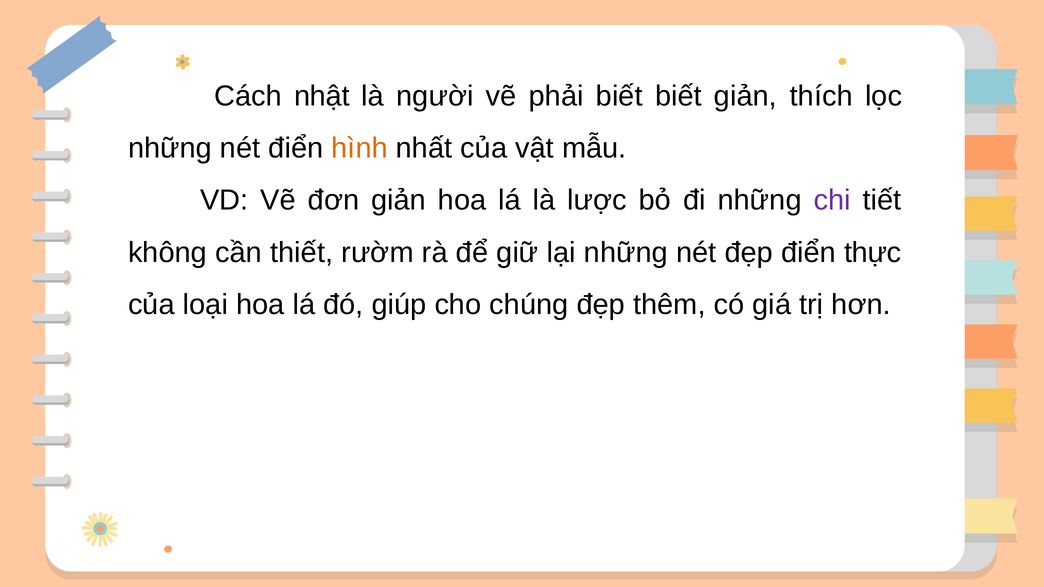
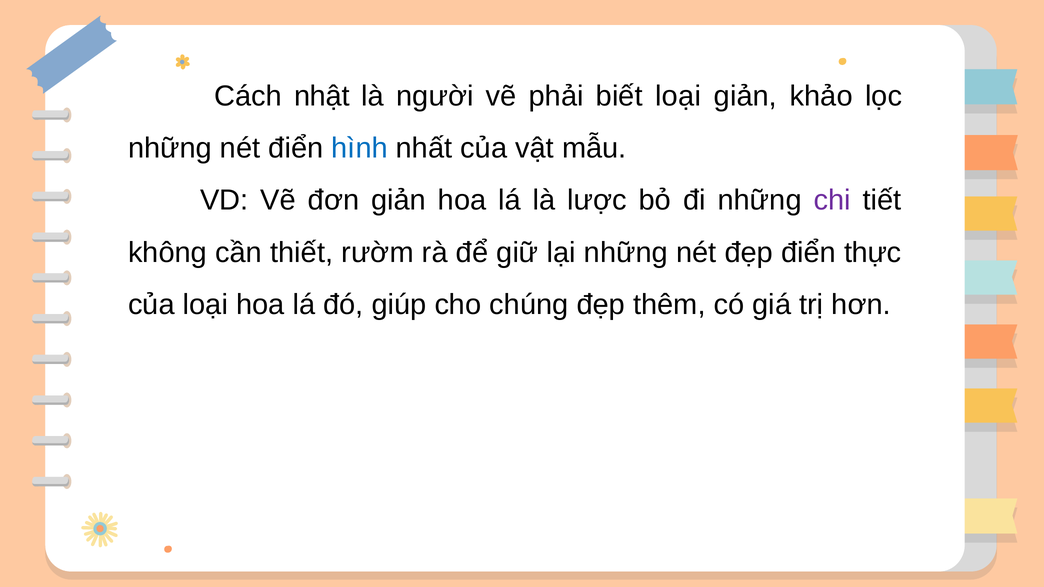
biết biết: biết -> loại (678, 96)
thích: thích -> khảo (821, 96)
hình colour: orange -> blue (360, 148)
